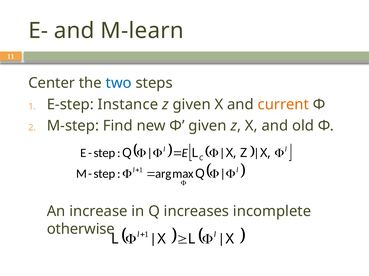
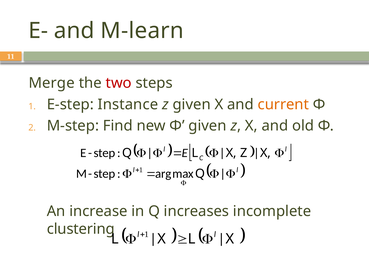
Center: Center -> Merge (52, 83)
two colour: blue -> red (119, 83)
otherwise: otherwise -> clustering (81, 230)
